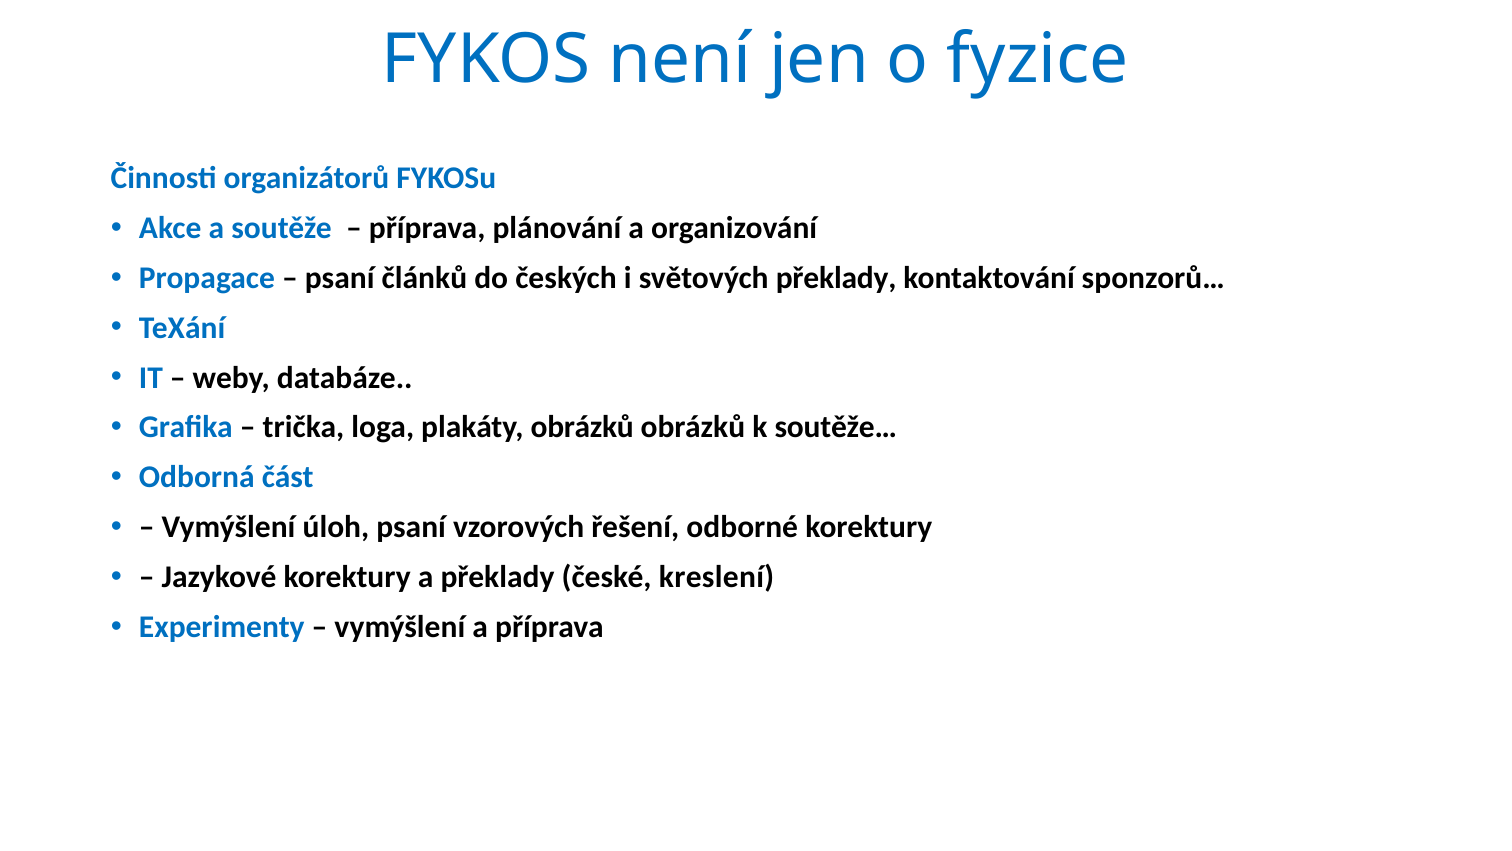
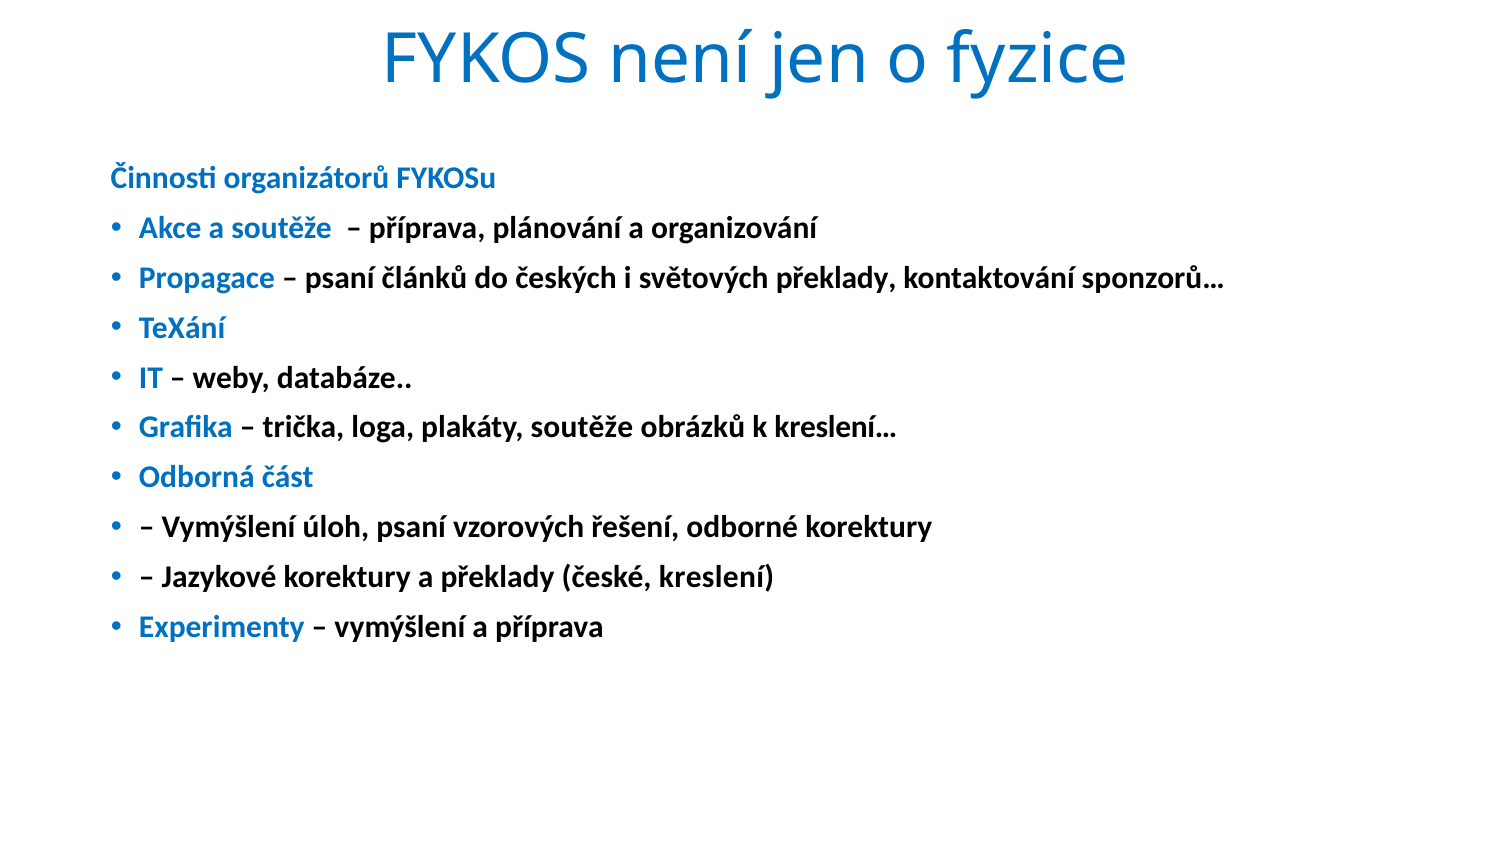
plakáty obrázků: obrázků -> soutěže (582, 427)
soutěže…: soutěže… -> kreslení… (836, 427)
